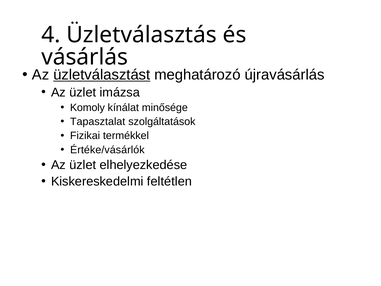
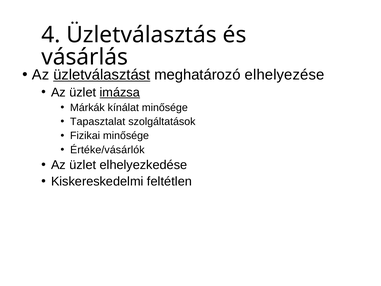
újravásárlás: újravásárlás -> elhelyezése (285, 75)
imázsa underline: none -> present (120, 92)
Komoly: Komoly -> Márkák (87, 107)
Fizikai termékkel: termékkel -> minősége (126, 136)
